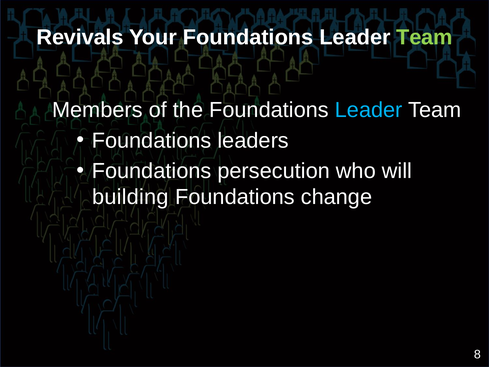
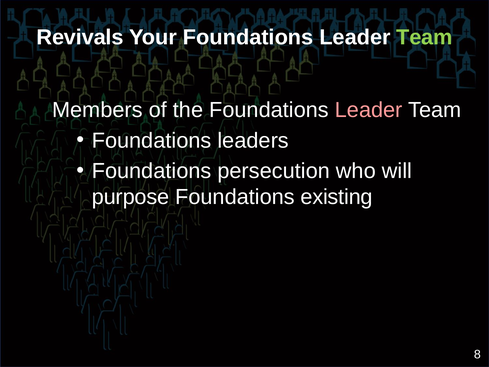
Leader colour: light blue -> pink (369, 110)
building: building -> purpose (131, 197)
change: change -> existing (337, 197)
